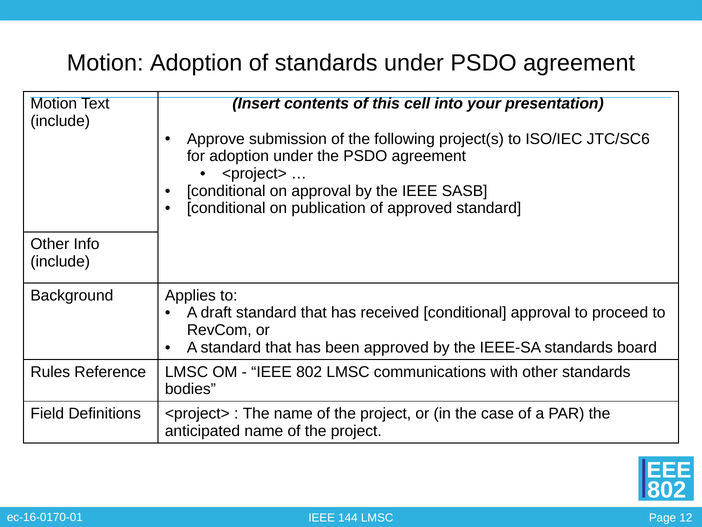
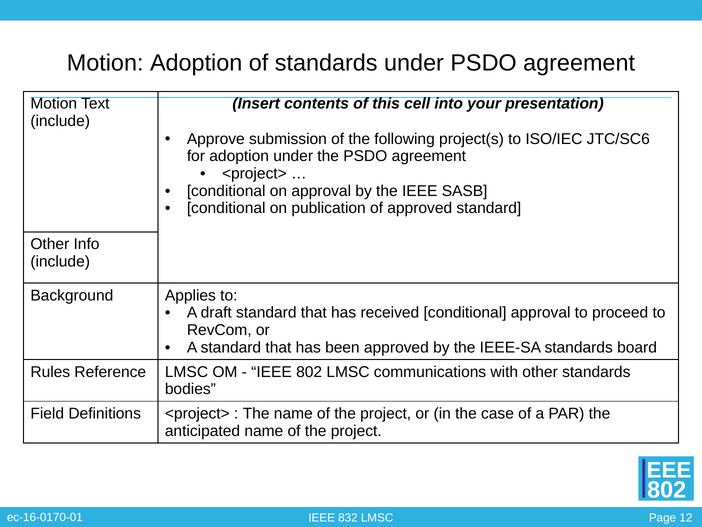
144: 144 -> 832 (348, 517)
